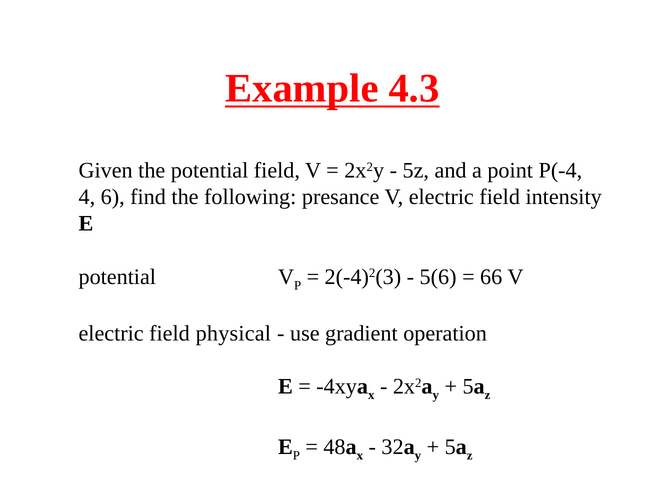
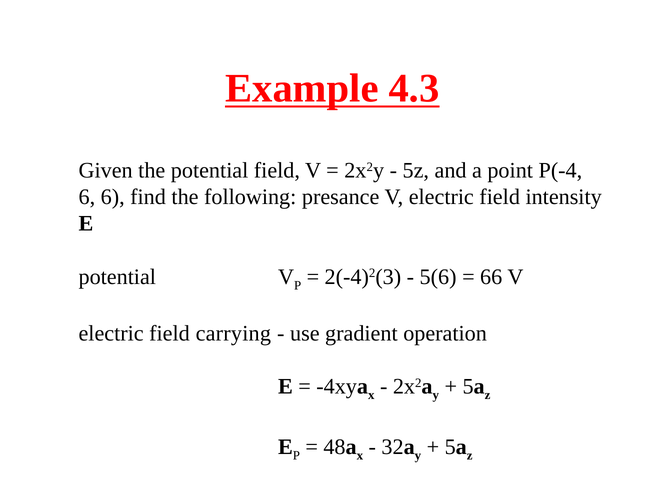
4: 4 -> 6 (87, 197)
physical: physical -> carrying (233, 334)
